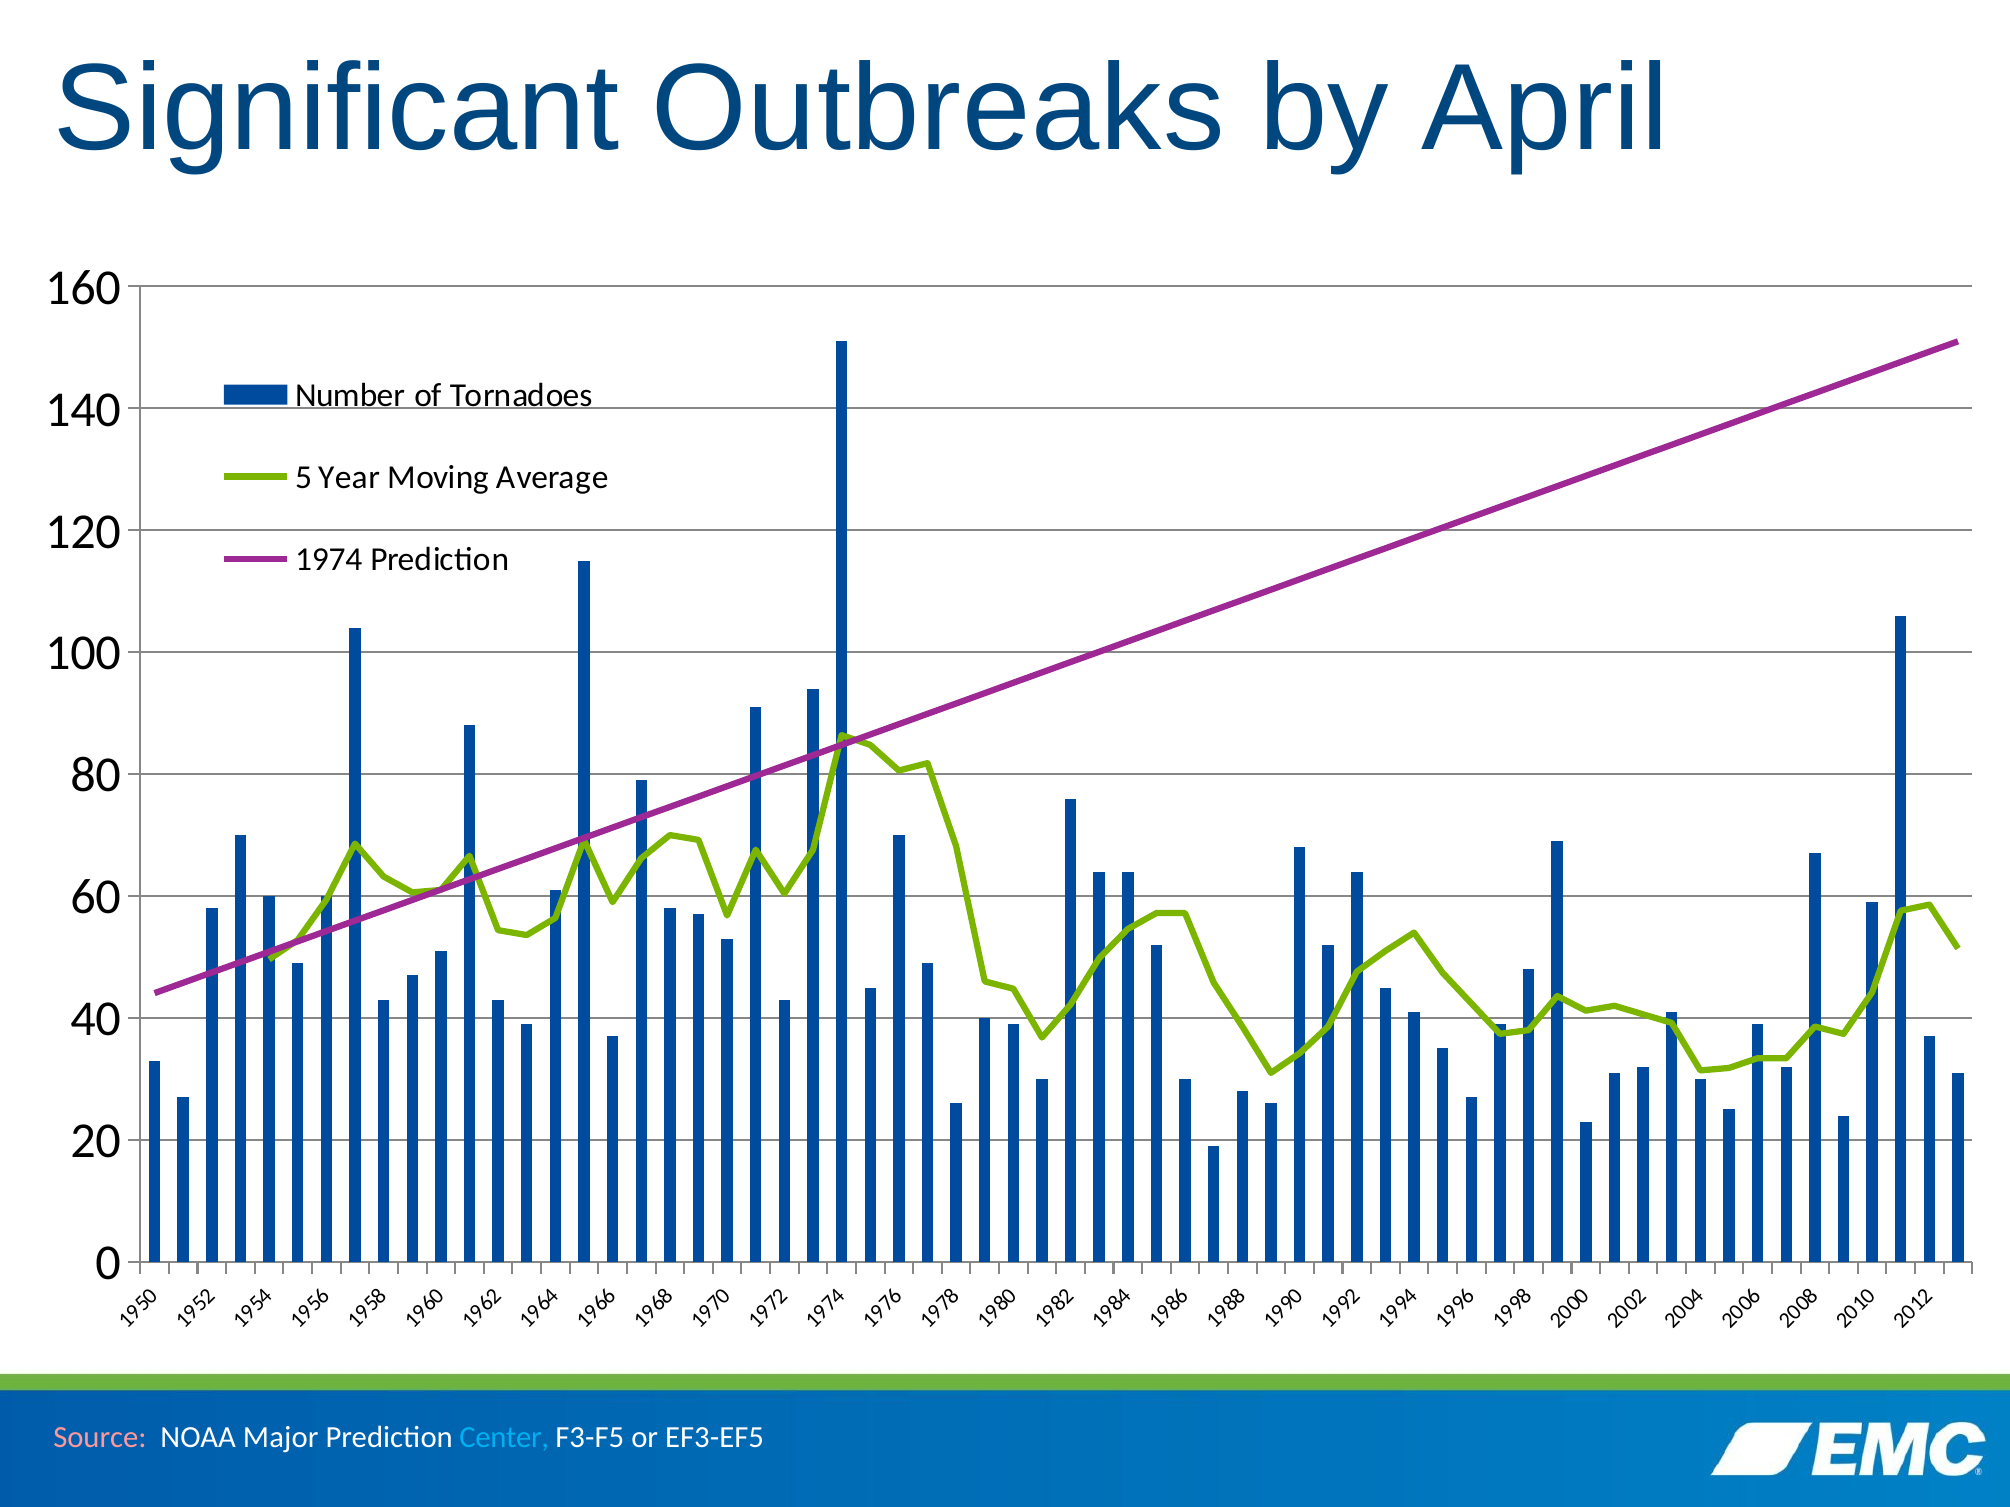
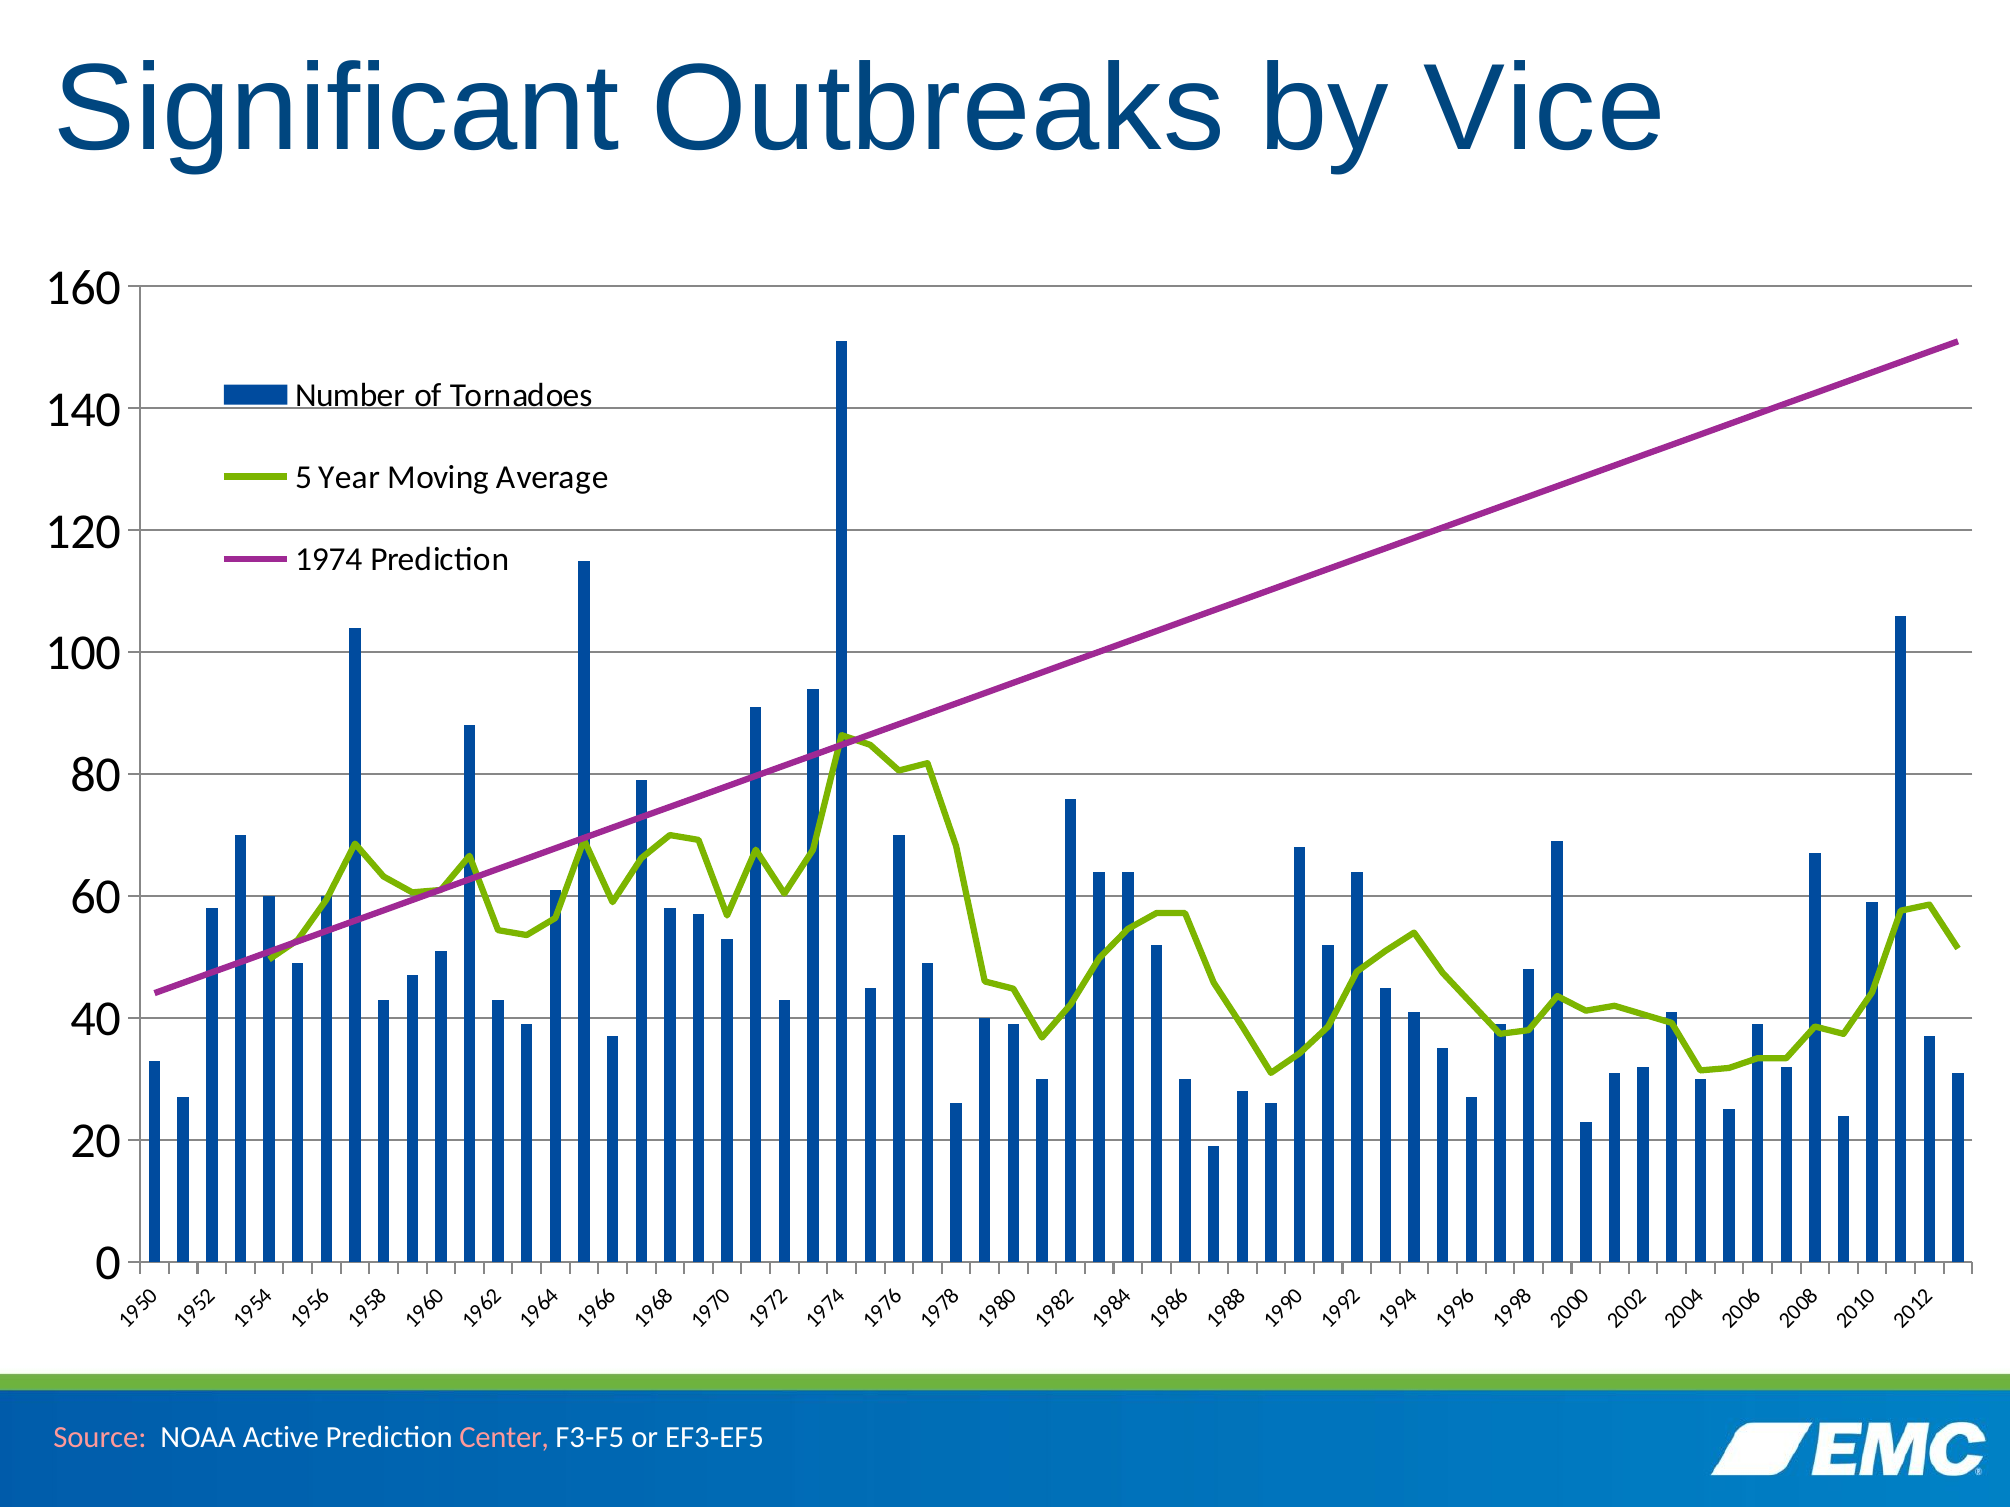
April: April -> Vice (1544, 109)
Major: Major -> Active (281, 1437)
Center colour: light blue -> pink (504, 1437)
